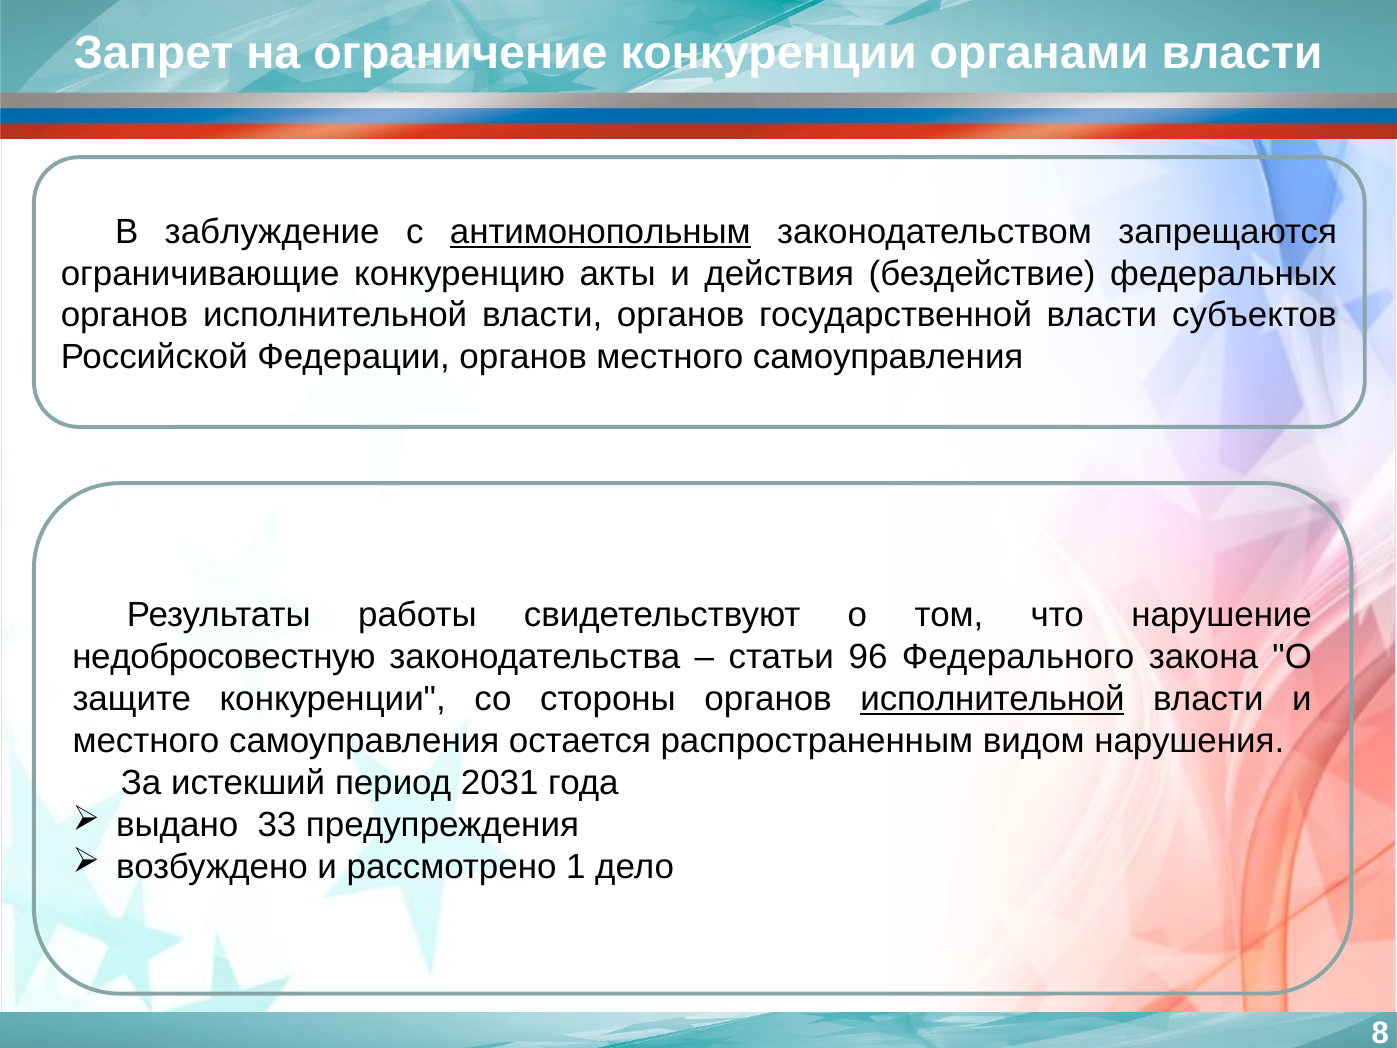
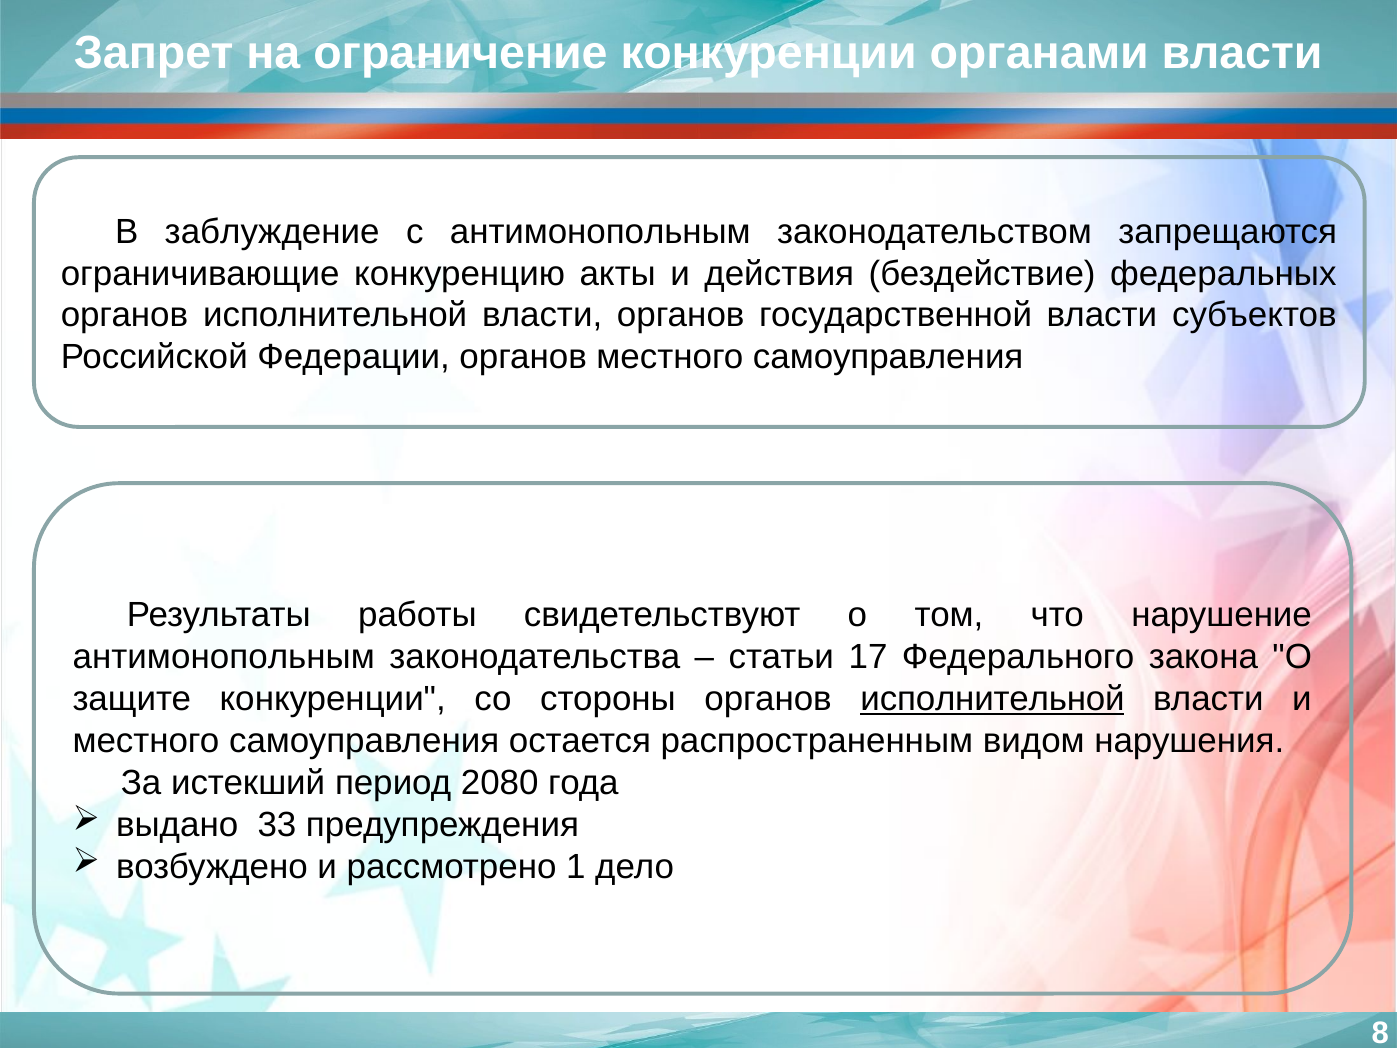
антимонопольным underline: present -> none (600, 232)
недобросовестную: недобросовестную -> антимонопольным (224, 657)
96: 96 -> 17 (868, 657)
2031: 2031 -> 2080 (500, 783)
